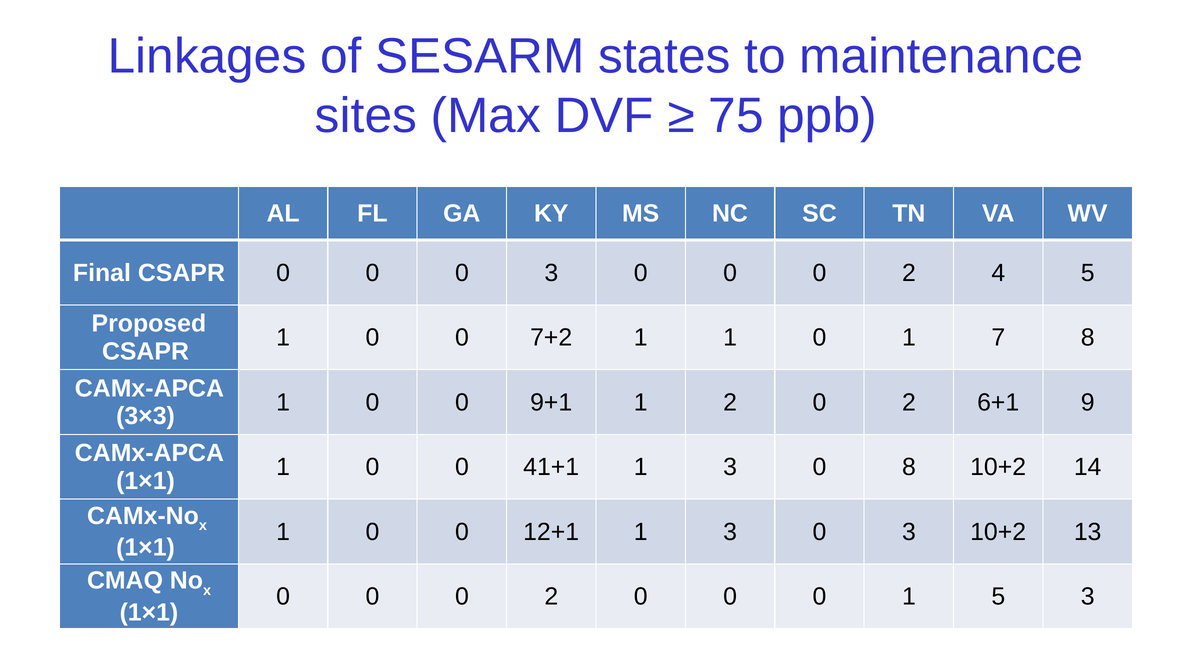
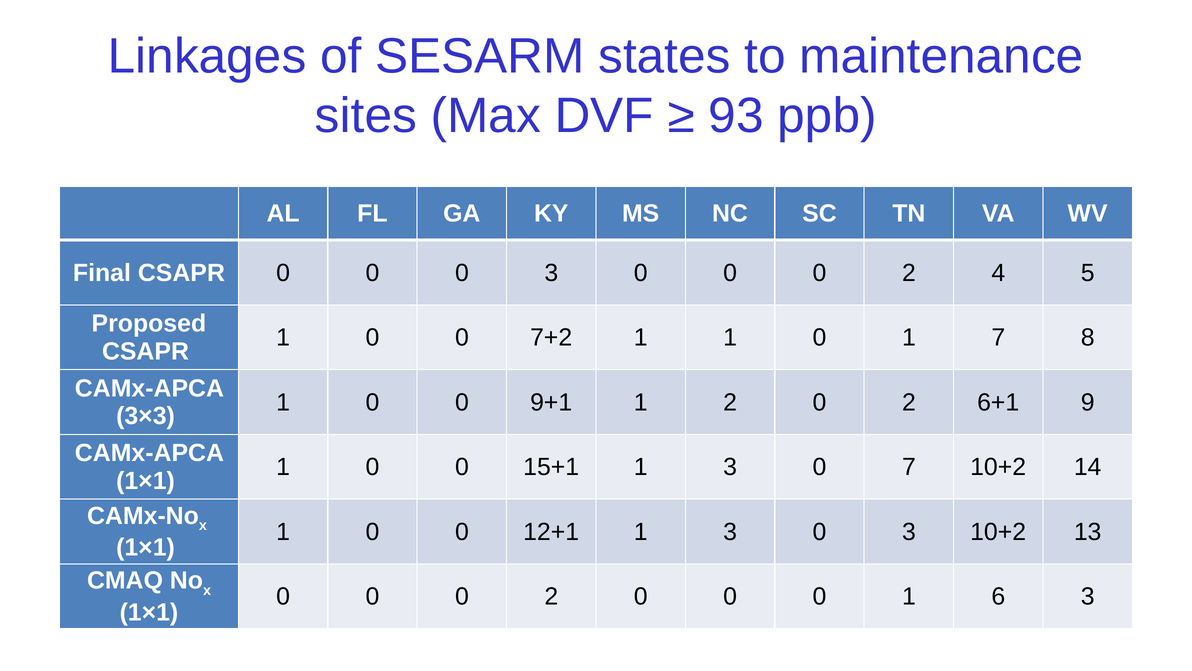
75: 75 -> 93 (736, 116)
41+1: 41+1 -> 15+1 (551, 467)
0 8: 8 -> 7 (909, 467)
1 5: 5 -> 6 (998, 596)
